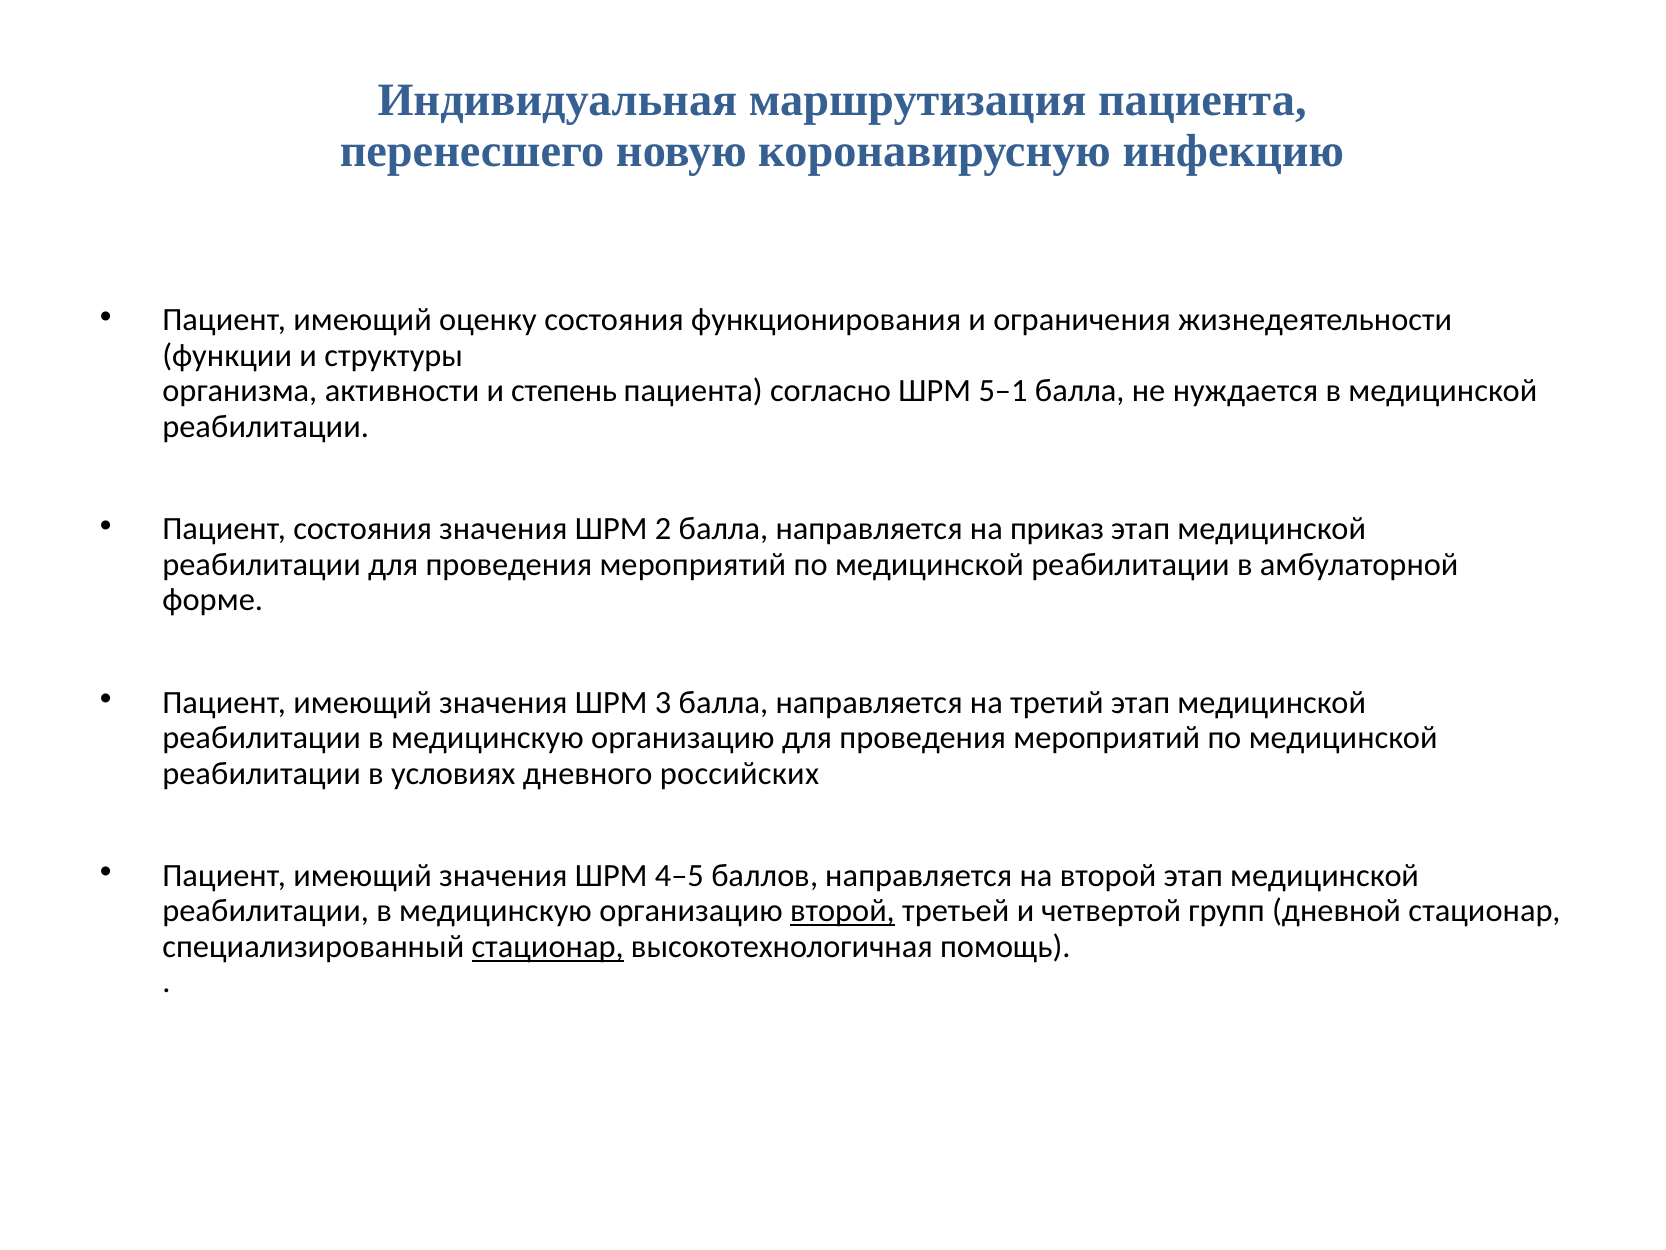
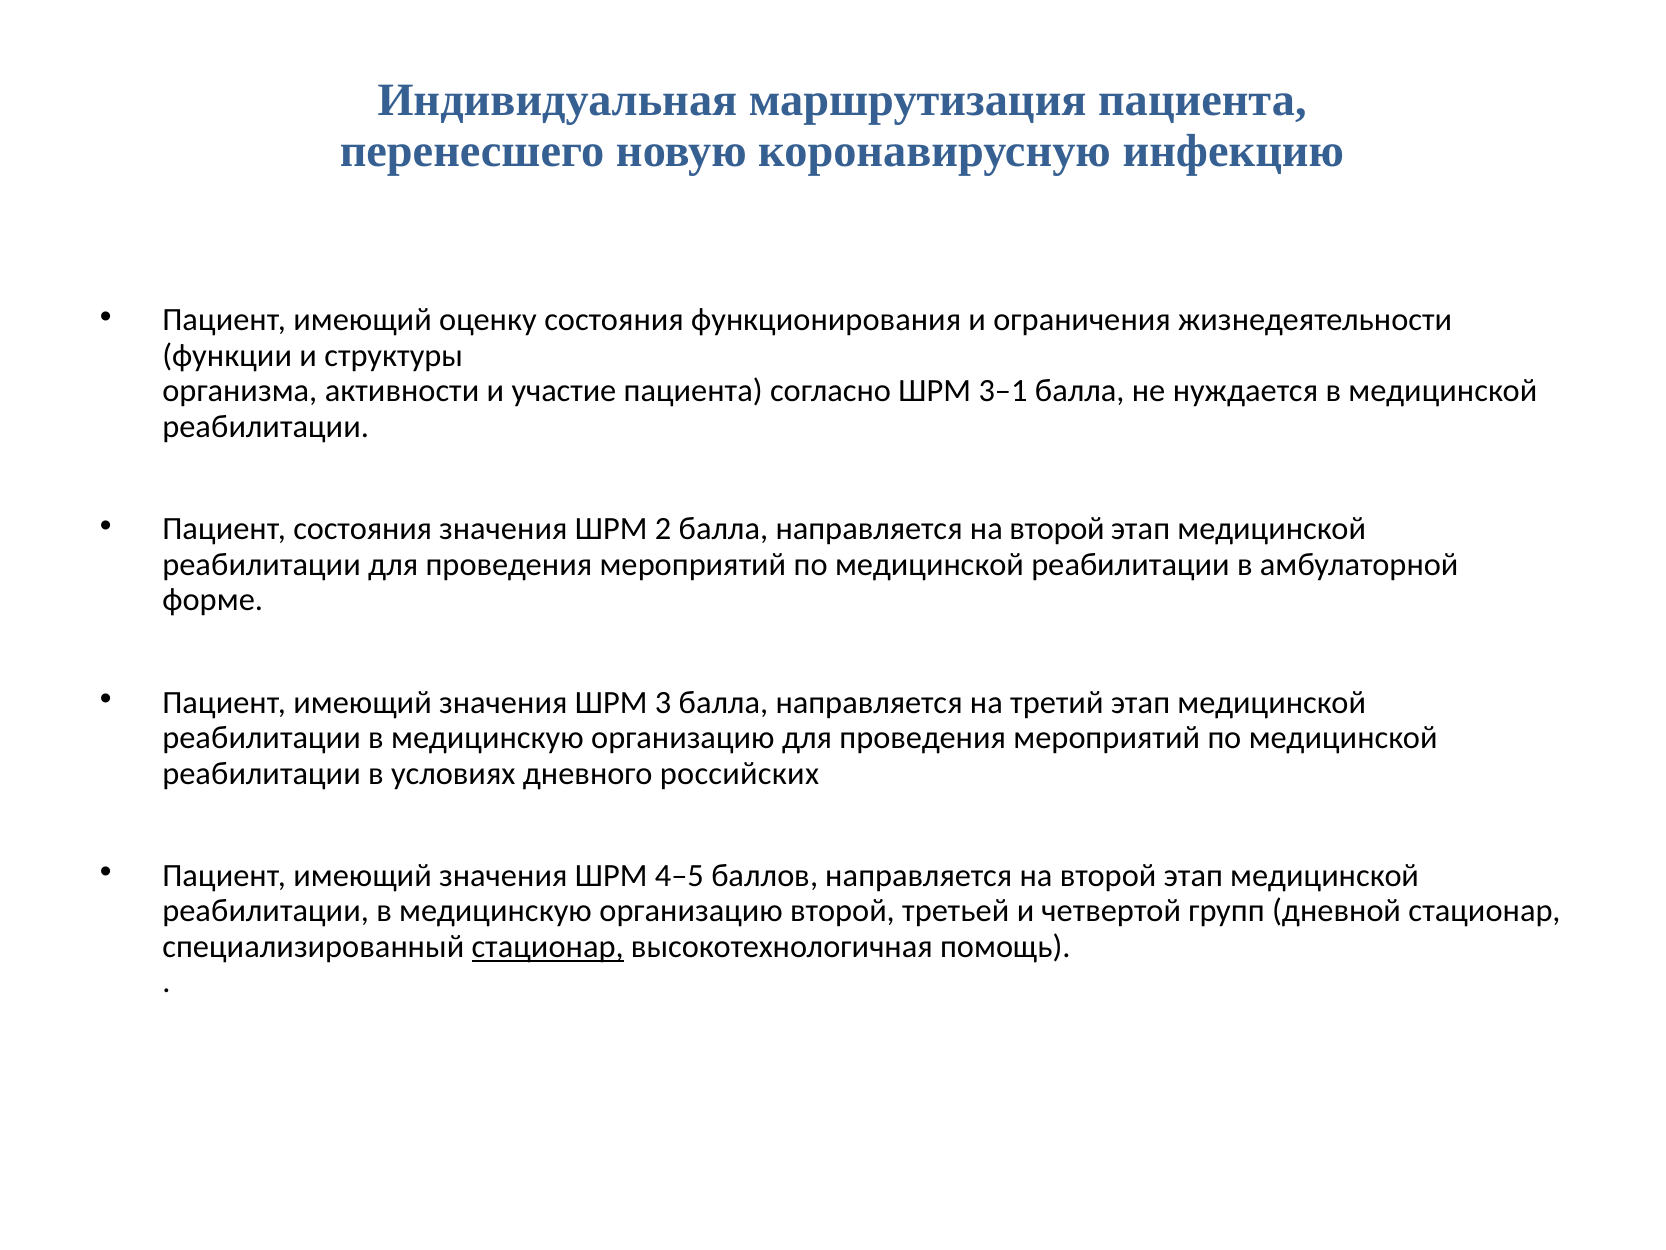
степень: степень -> участие (564, 391)
5–1: 5–1 -> 3–1 (1003, 391)
балла направляется на приказ: приказ -> второй (1057, 529)
второй underline: present -> none (842, 911)
